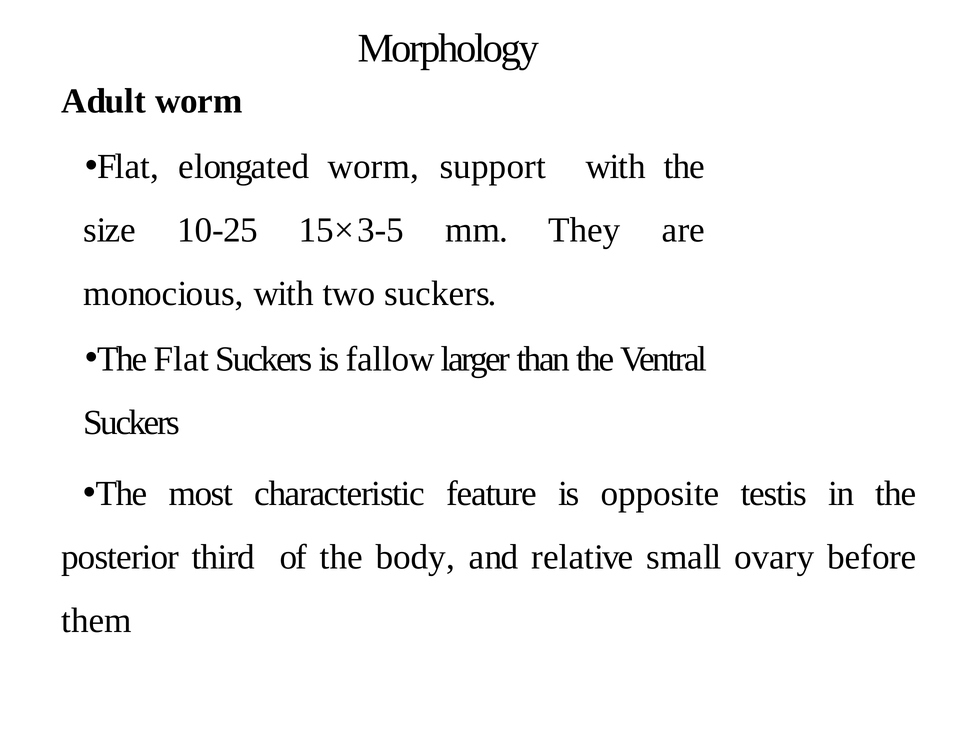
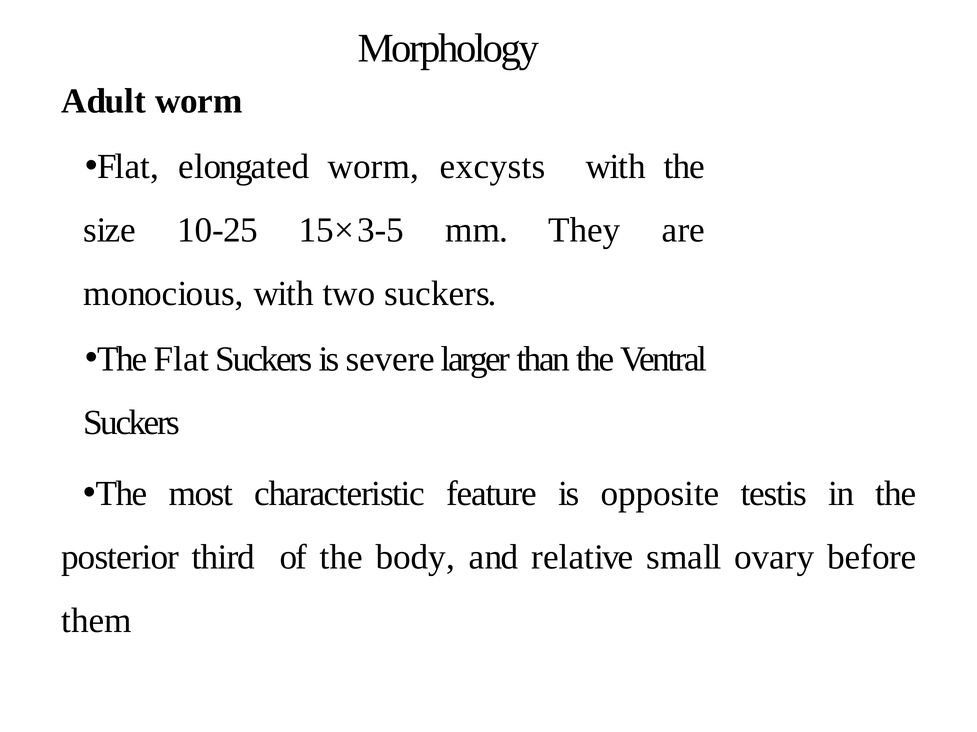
support: support -> excysts (493, 167)
fallow: fallow -> severe (390, 360)
